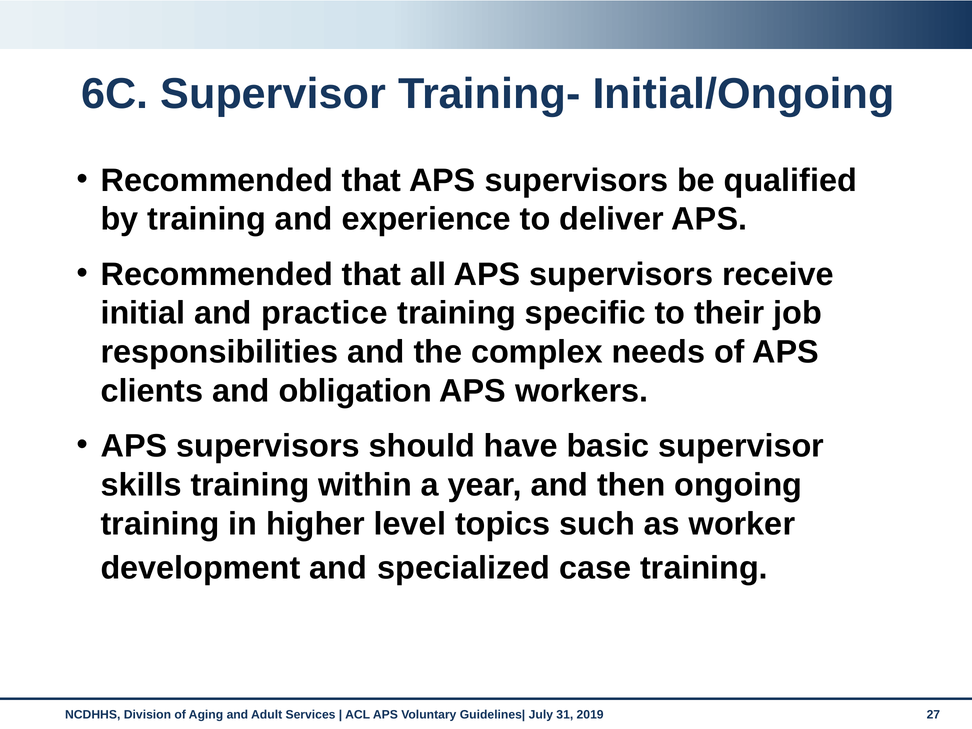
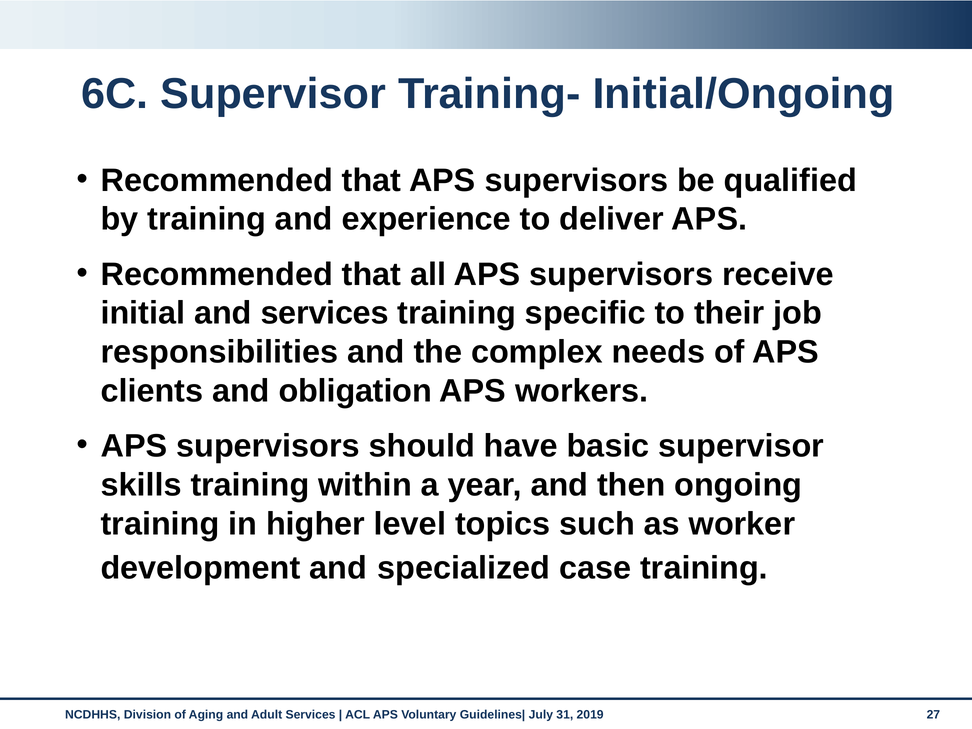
and practice: practice -> services (325, 313)
